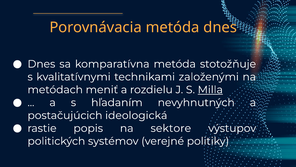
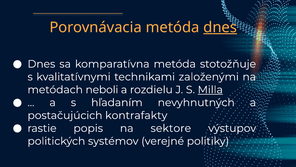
dnes underline: none -> present (220, 27)
meniť: meniť -> neboli (102, 89)
ideologická: ideologická -> kontrafakty (136, 115)
